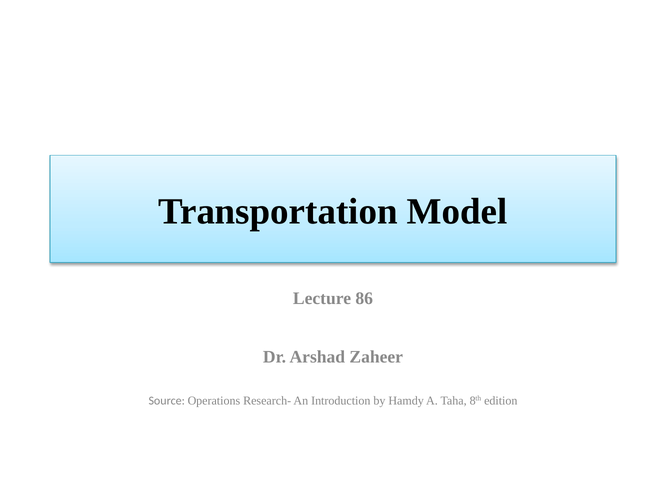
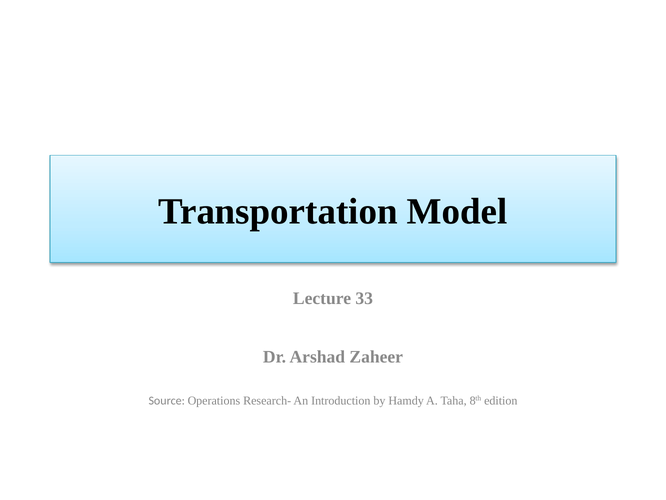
86: 86 -> 33 (364, 298)
